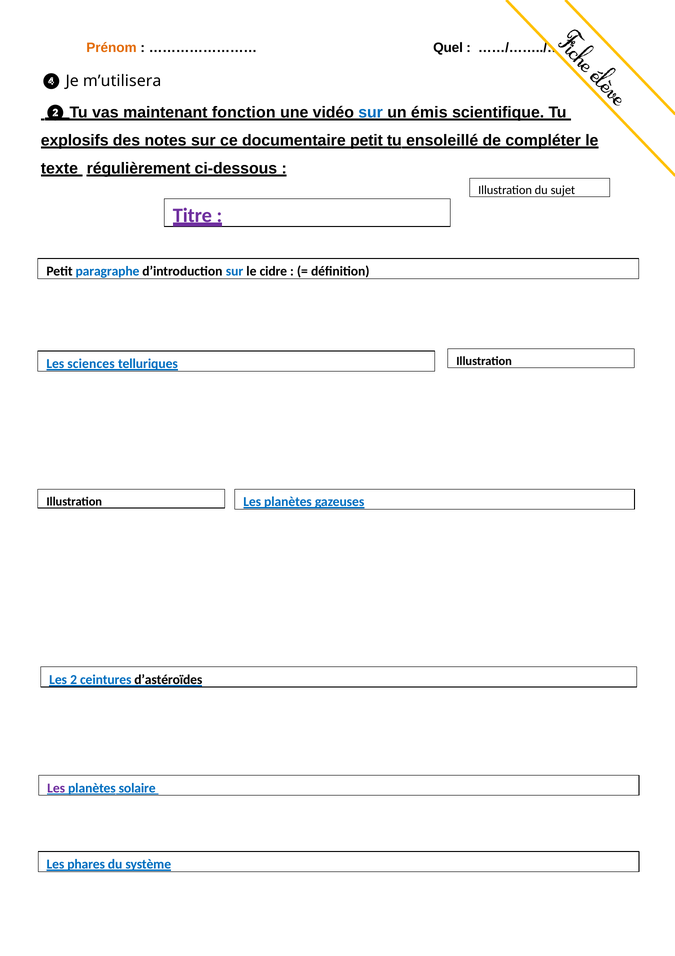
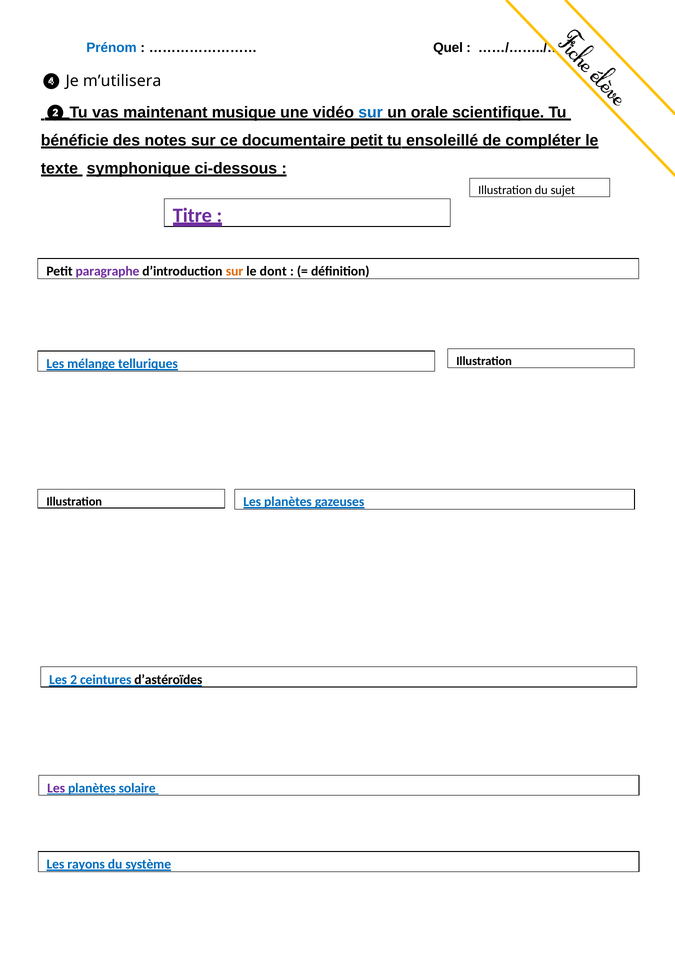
Prénom colour: orange -> blue (112, 47)
fonction: fonction -> musique (244, 112)
émis: émis -> orale (429, 112)
explosifs: explosifs -> bénéficie (75, 140)
régulièrement: régulièrement -> symphonique (139, 168)
paragraphe colour: blue -> purple (107, 271)
sur colour: blue -> orange (234, 271)
cidre: cidre -> dont (273, 271)
sciences: sciences -> mélange (91, 364)
phares: phares -> rayons (86, 864)
